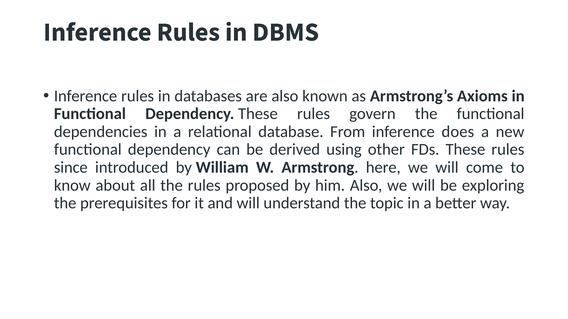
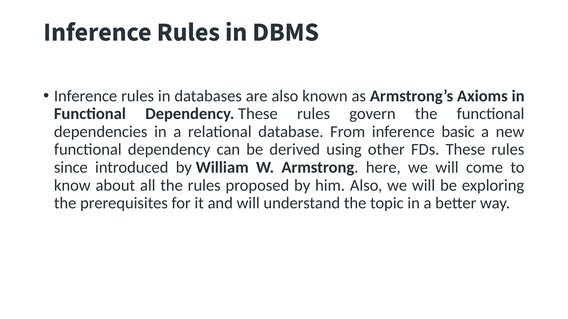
does: does -> basic (458, 132)
